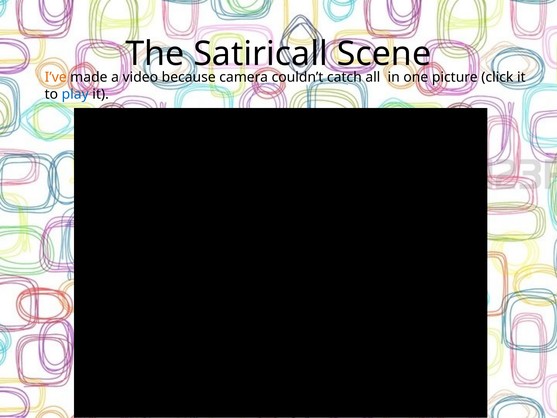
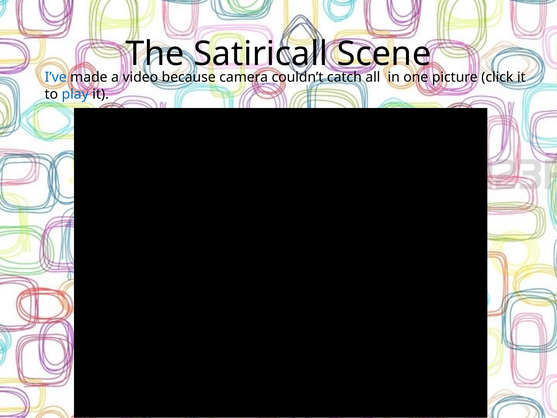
I’ve colour: orange -> blue (56, 77)
